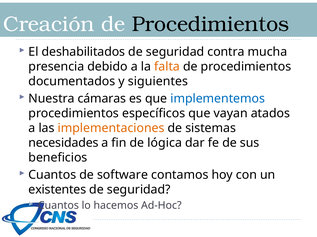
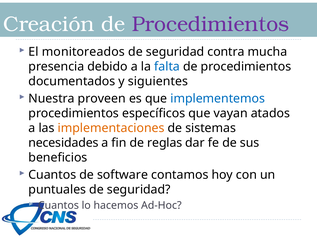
Procedimientos colour: black -> purple (211, 24)
deshabilitados: deshabilitados -> monitoreados (83, 52)
falta colour: orange -> blue (167, 67)
cámaras: cámaras -> proveen (102, 99)
lógica: lógica -> reglas (165, 143)
existentes: existentes -> puntuales (57, 190)
